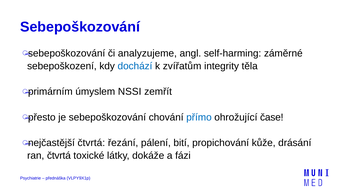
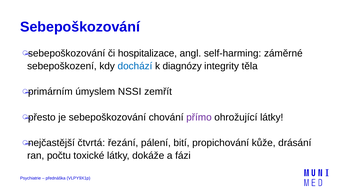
analyzujeme: analyzujeme -> hospitalizace (147, 53)
zvířatům: zvířatům -> diagnózy (182, 66)
přímo colour: blue -> purple (199, 117)
ohrožující čase: čase -> látky (272, 117)
ran čtvrtá: čtvrtá -> počtu (59, 155)
